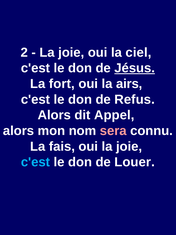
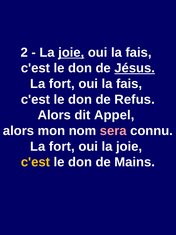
joie underline: none -> present (71, 52)
ciel: ciel -> fais (138, 52)
airs: airs -> fais (129, 84)
fais: fais -> fort (62, 146)
c'est colour: light blue -> yellow (35, 162)
Louer: Louer -> Mains (135, 162)
